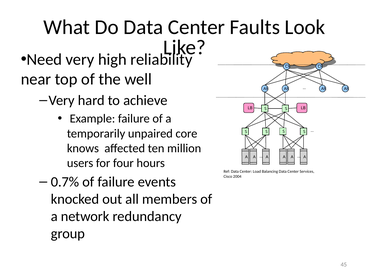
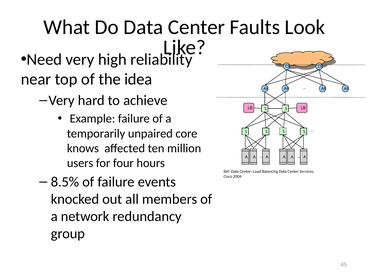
well: well -> idea (138, 79)
0.7%: 0.7% -> 8.5% (65, 182)
